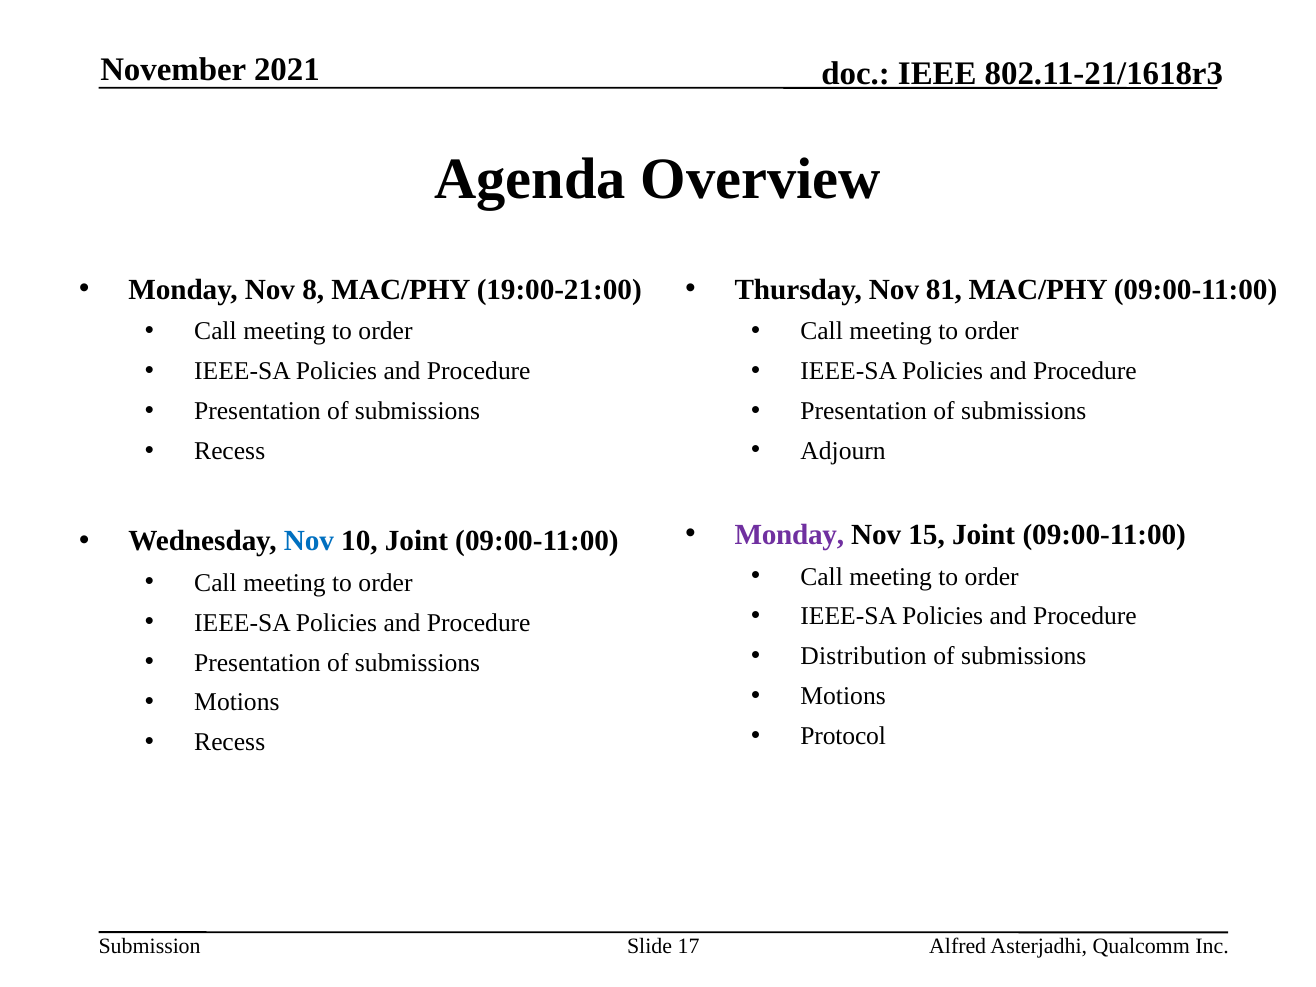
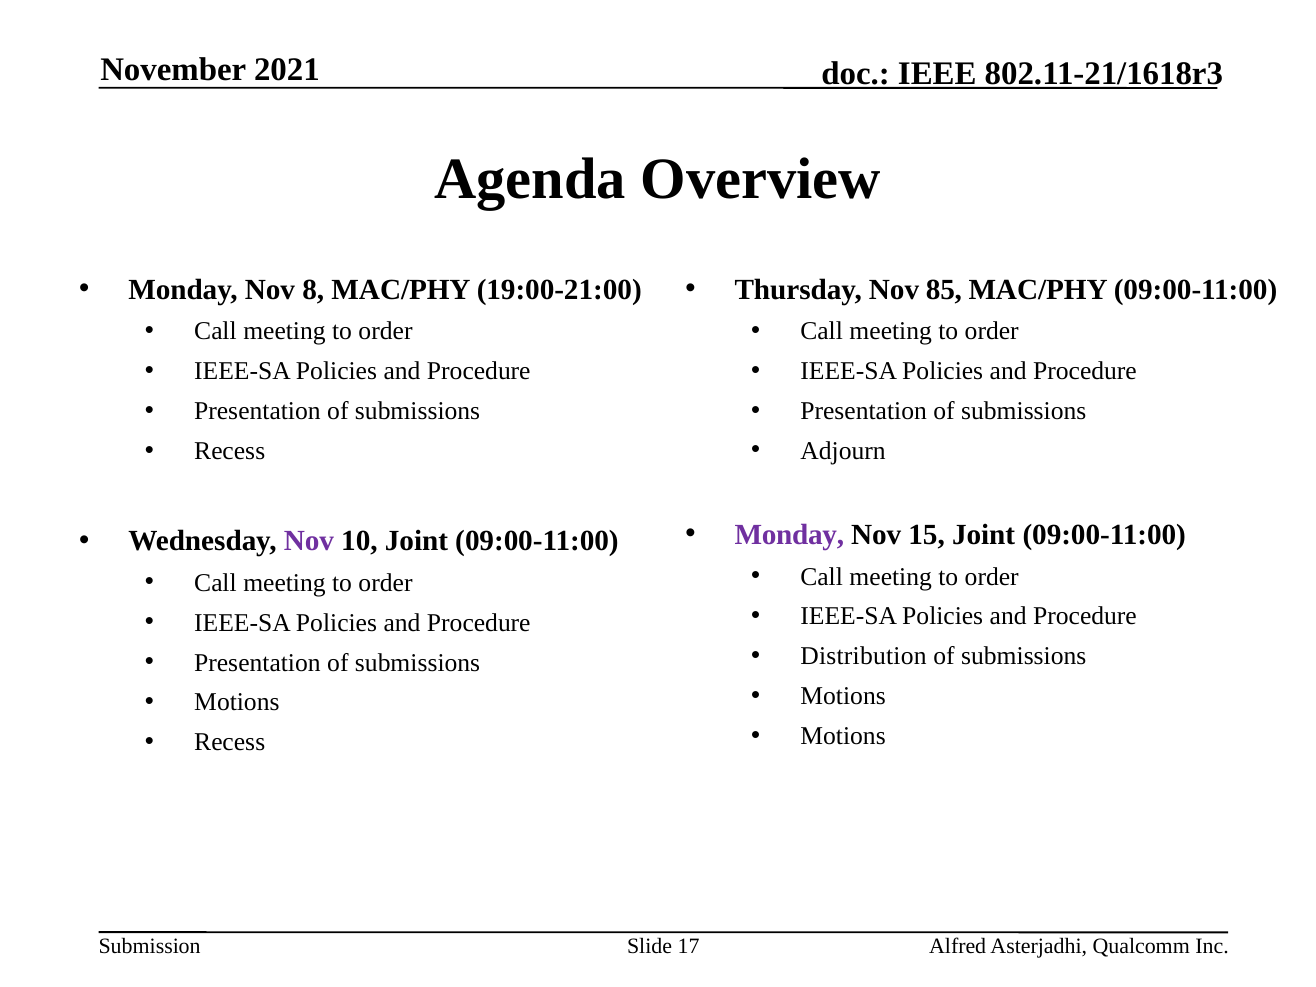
81: 81 -> 85 (944, 290)
Nov colour: blue -> purple (309, 541)
Protocol: Protocol -> Motions (843, 736)
